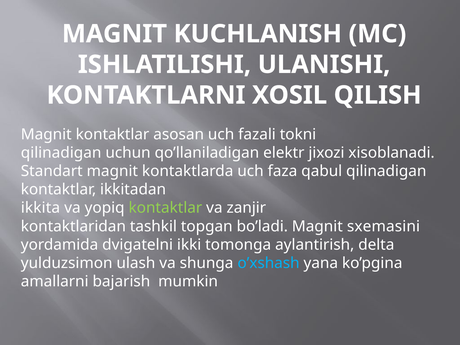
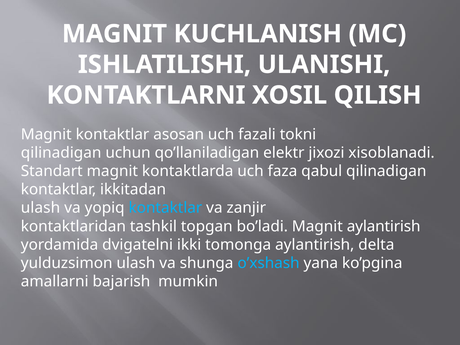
ikkita: ikkita -> ulash (40, 208)
kontaktlar colour: light green -> light blue (165, 208)
Magnit sxemasini: sxemasini -> aylantirish (384, 226)
